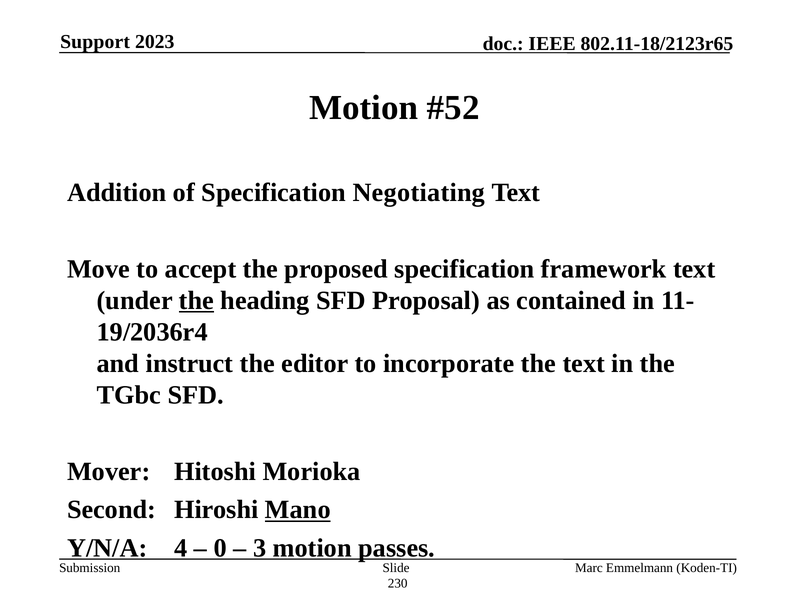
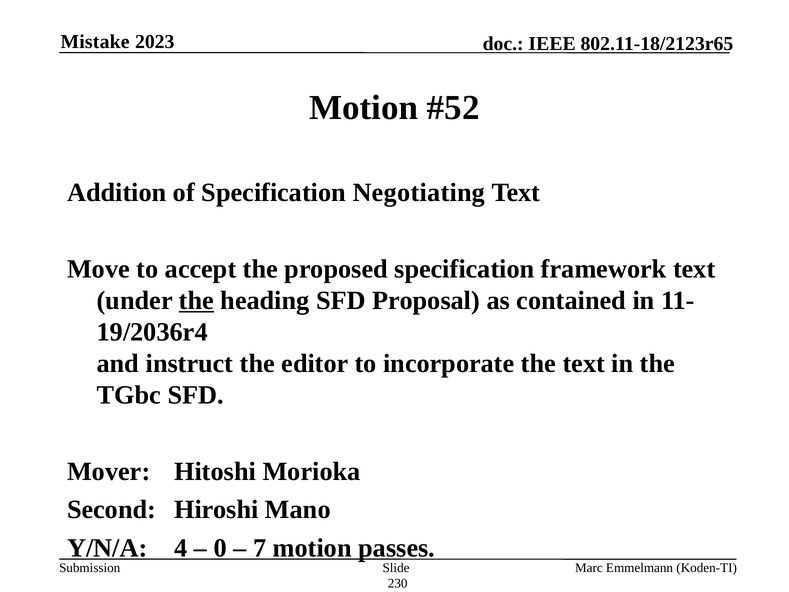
Support: Support -> Mistake (95, 42)
Mano underline: present -> none (298, 510)
3: 3 -> 7 (260, 548)
